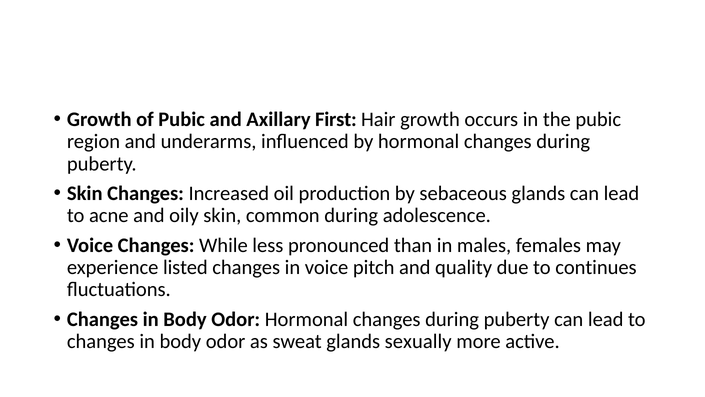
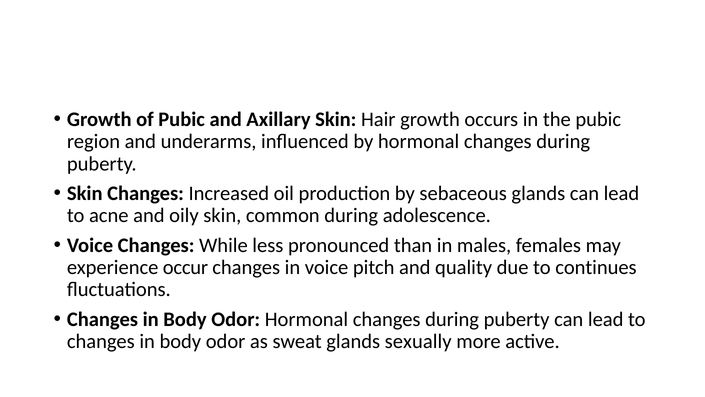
Axillary First: First -> Skin (336, 119)
listed: listed -> occur (185, 267)
